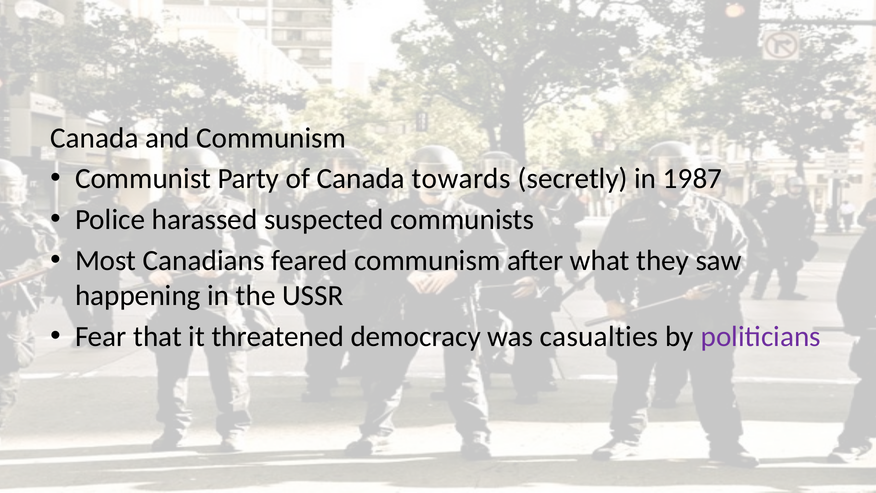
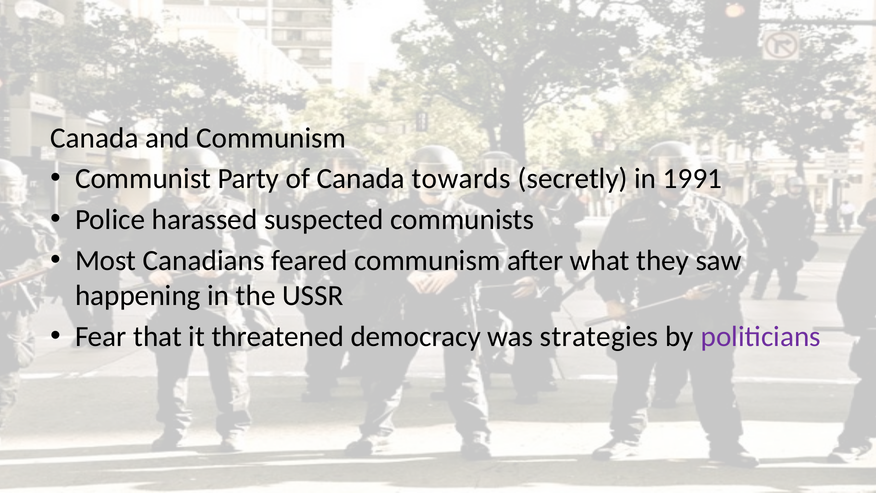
1987: 1987 -> 1991 (693, 179)
casualties: casualties -> strategies (599, 336)
